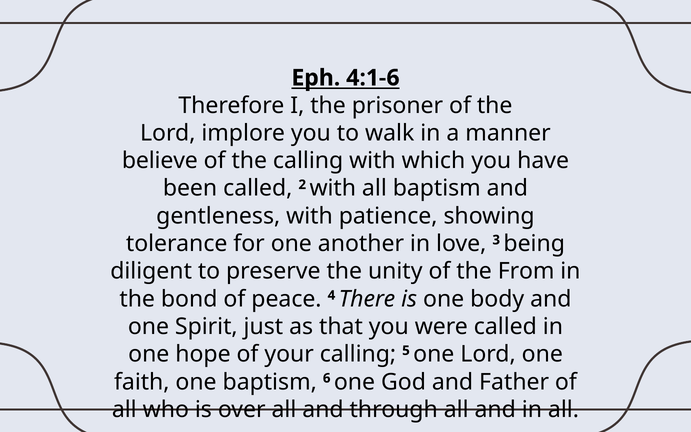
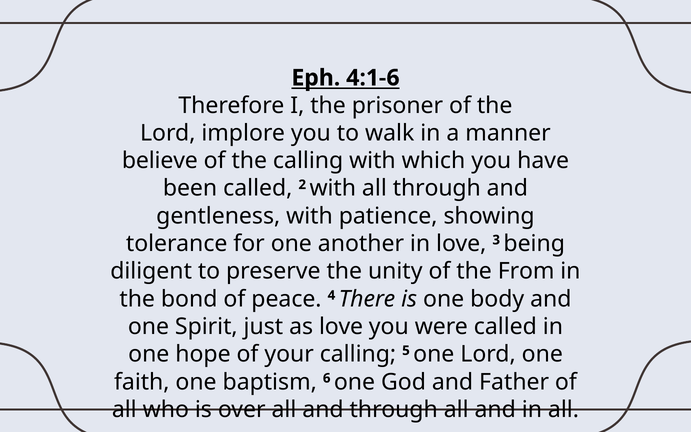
all baptism: baptism -> through (437, 188)
as that: that -> love (341, 327)
